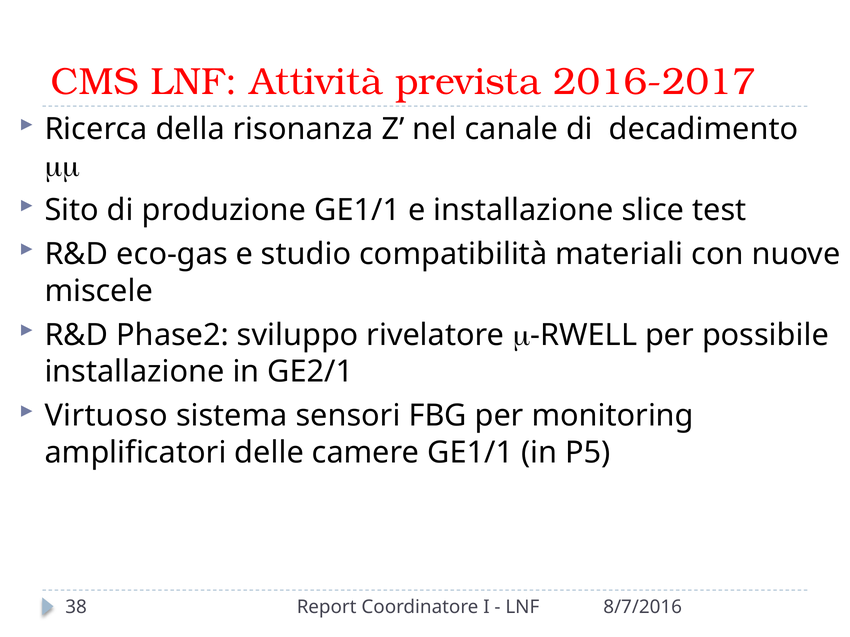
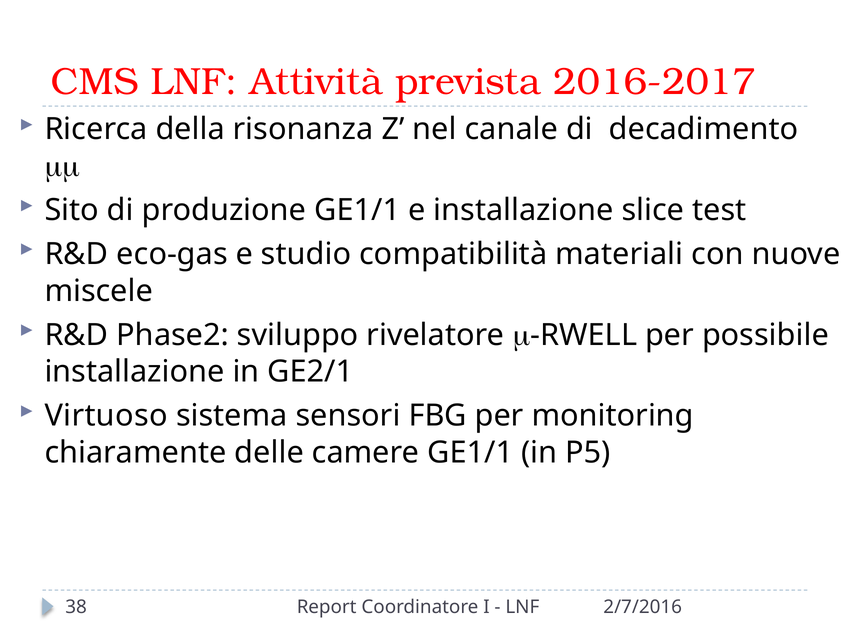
amplificatori: amplificatori -> chiaramente (136, 453)
8/7/2016: 8/7/2016 -> 2/7/2016 (643, 608)
